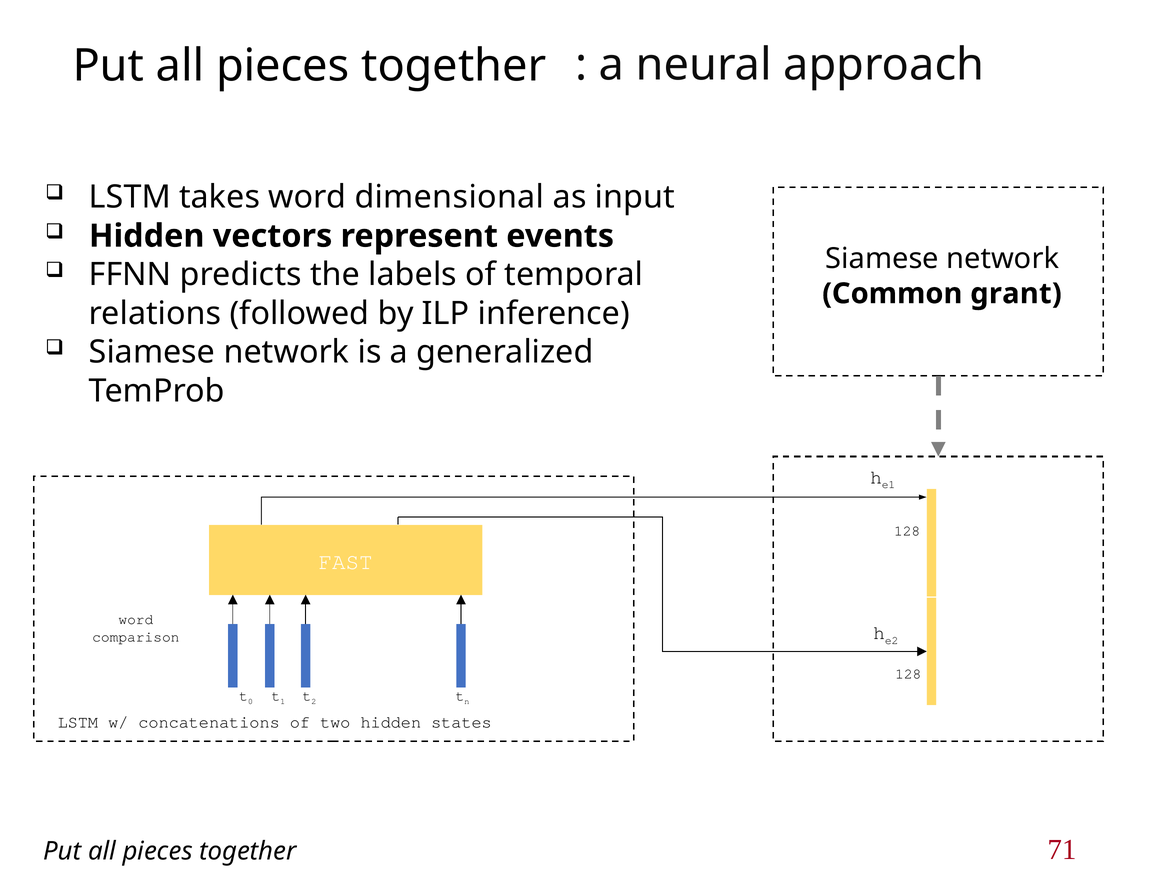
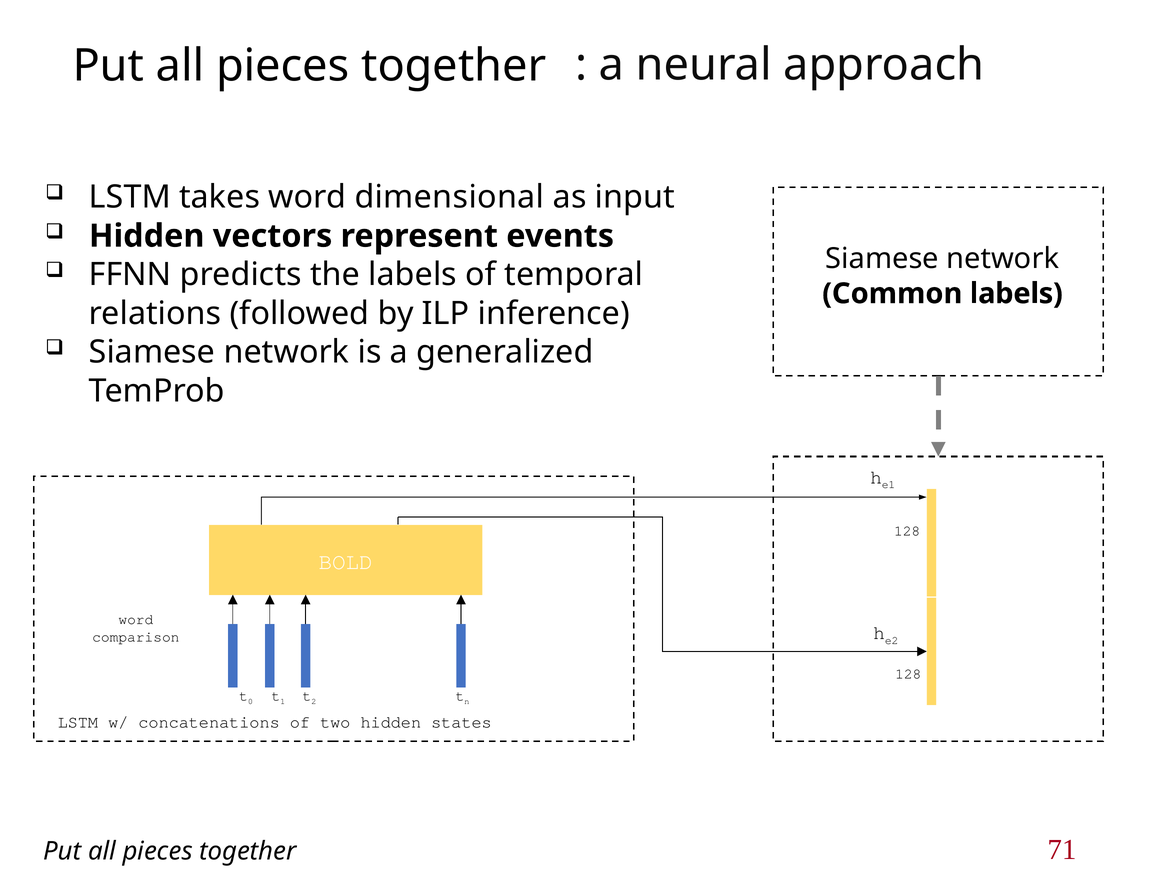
Common grant: grant -> labels (1016, 294)
FAST: FAST -> BOLD (346, 562)
